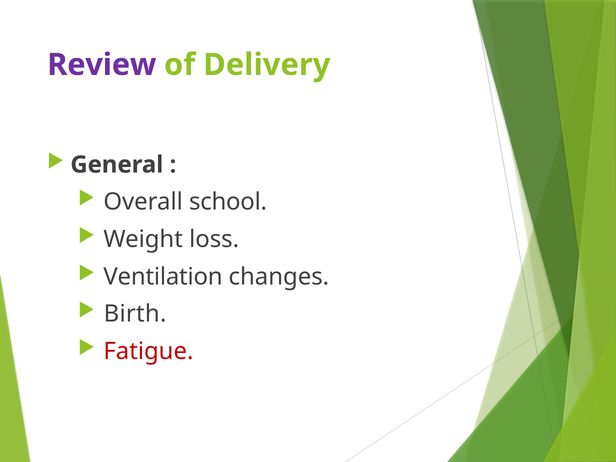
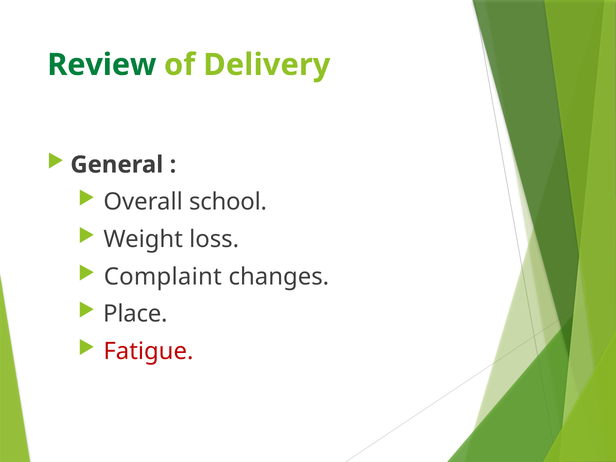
Review colour: purple -> green (102, 65)
Ventilation: Ventilation -> Complaint (163, 277)
Birth: Birth -> Place (135, 314)
